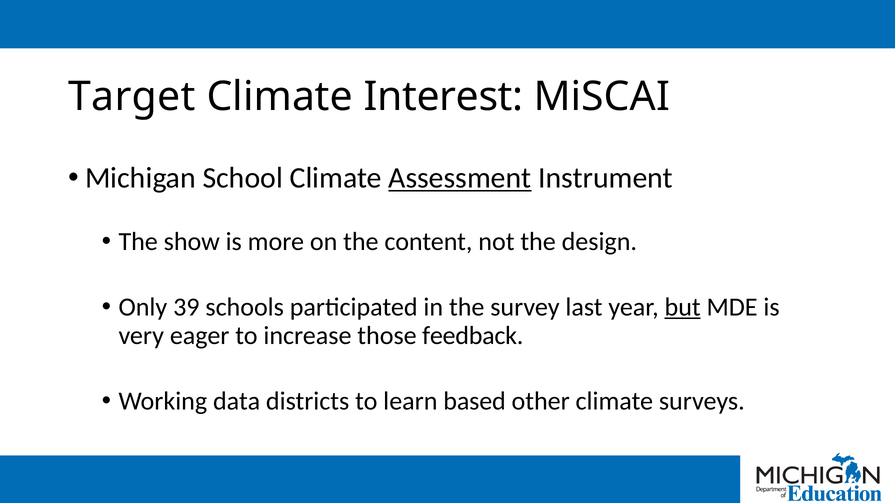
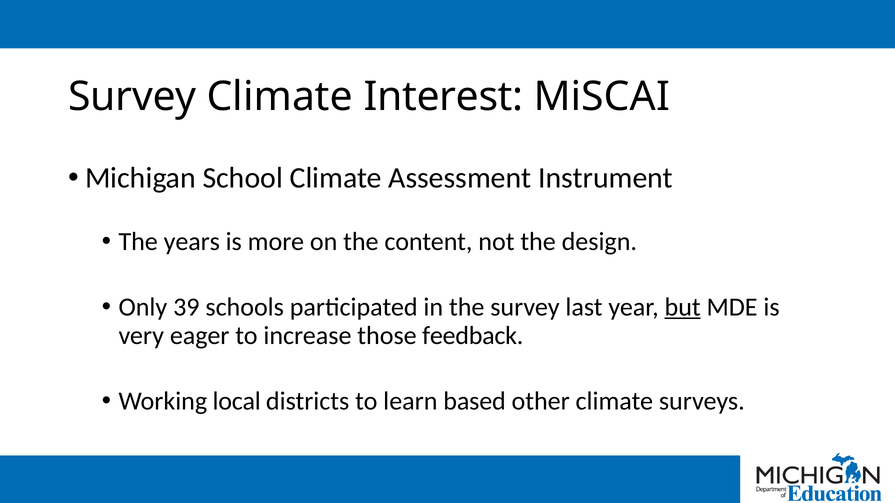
Target: Target -> Survey (132, 97)
Assessment underline: present -> none (460, 178)
show: show -> years (192, 242)
data: data -> local (237, 401)
